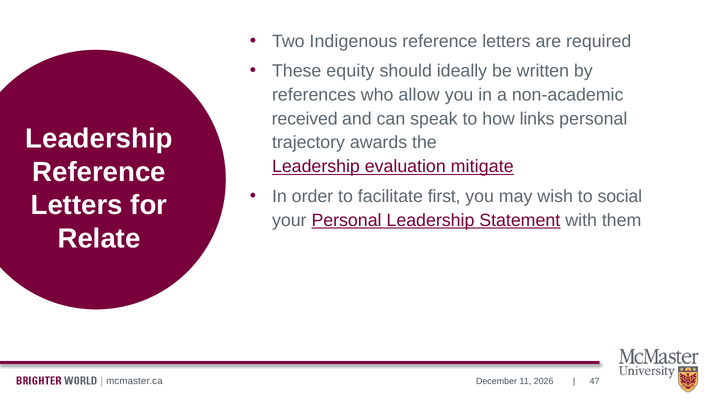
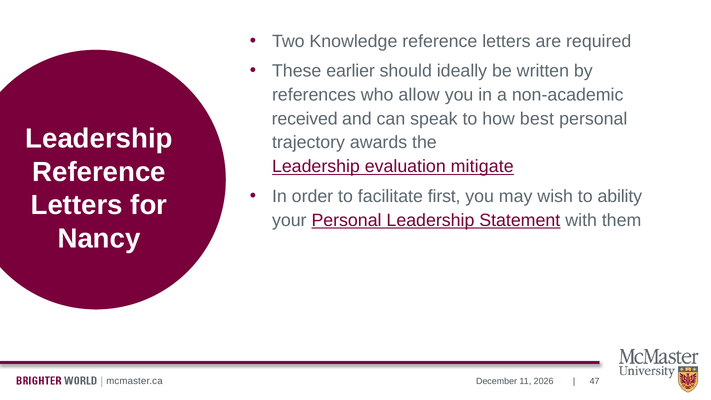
Indigenous: Indigenous -> Knowledge (353, 41)
equity: equity -> earlier (351, 71)
links: links -> best (537, 119)
social: social -> ability (620, 196)
Relate: Relate -> Nancy (99, 238)
